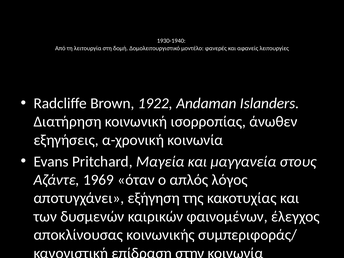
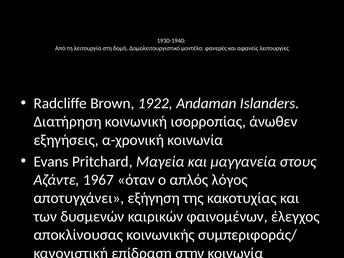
1969: 1969 -> 1967 (98, 180)
